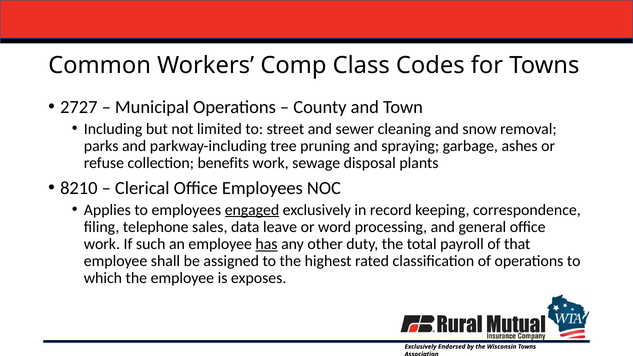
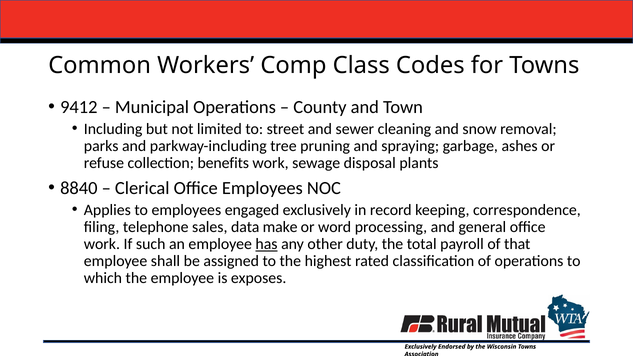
2727: 2727 -> 9412 (79, 107)
8210: 8210 -> 8840 (79, 188)
engaged underline: present -> none (252, 210)
leave: leave -> make (280, 227)
